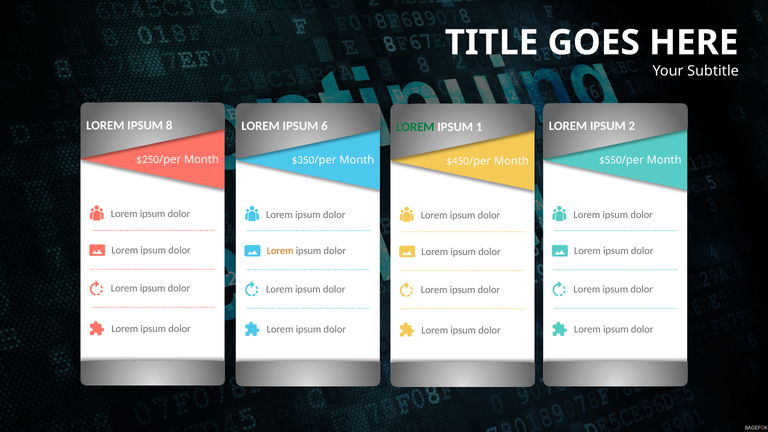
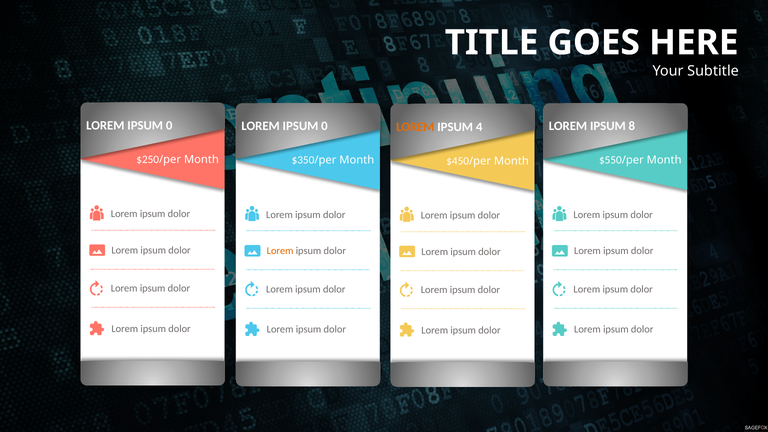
8: 8 -> 0 (169, 126)
6: 6 -> 0 (324, 126)
2: 2 -> 8 (632, 126)
LOREM colour: green -> orange (415, 127)
1: 1 -> 4 (479, 127)
